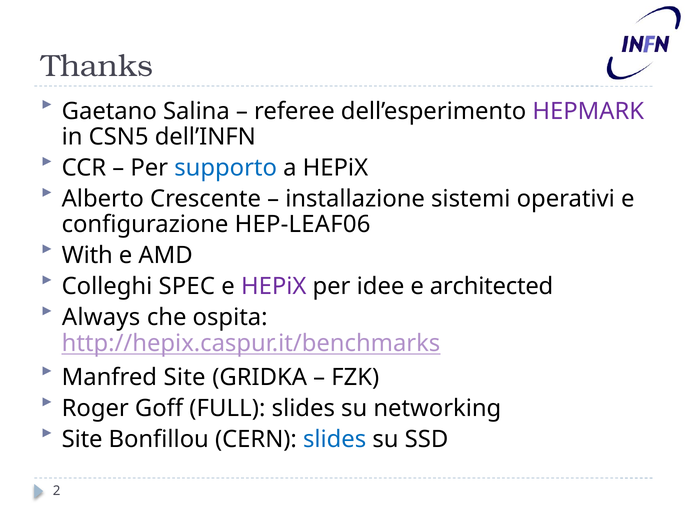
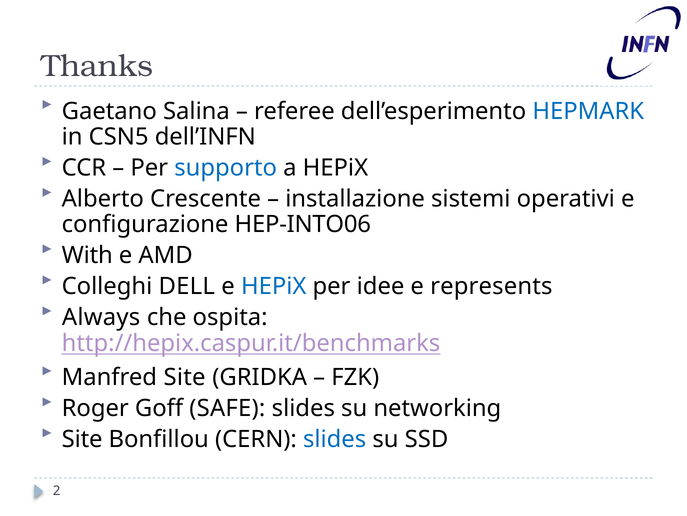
HEPMARK colour: purple -> blue (588, 111)
HEP-LEAF06: HEP-LEAF06 -> HEP-INTO06 (303, 224)
SPEC: SPEC -> DELL (187, 286)
HEPiX colour: purple -> blue (274, 286)
architected: architected -> represents (491, 286)
FULL: FULL -> SAFE (227, 408)
